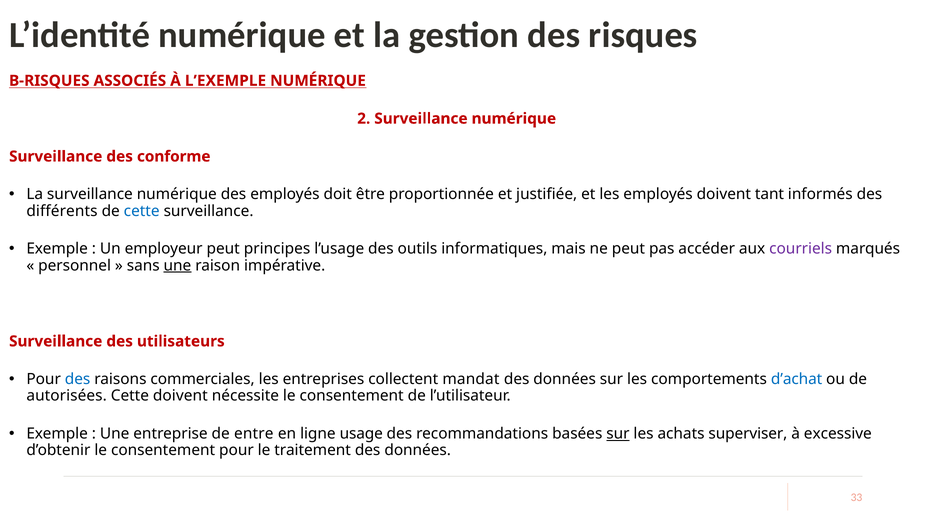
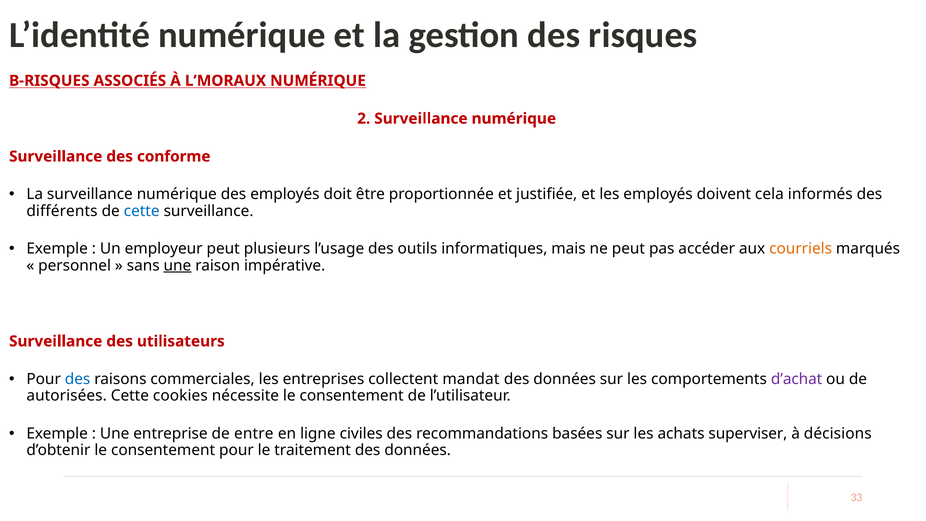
L’EXEMPLE: L’EXEMPLE -> L’MORAUX (226, 81)
tant: tant -> cela (769, 194)
principes: principes -> plusieurs (277, 249)
courriels colour: purple -> orange (801, 249)
d’achat colour: blue -> purple (797, 379)
Cette doivent: doivent -> cookies (180, 396)
usage: usage -> civiles (361, 434)
sur underline: present -> none (618, 434)
excessive: excessive -> décisions (838, 434)
